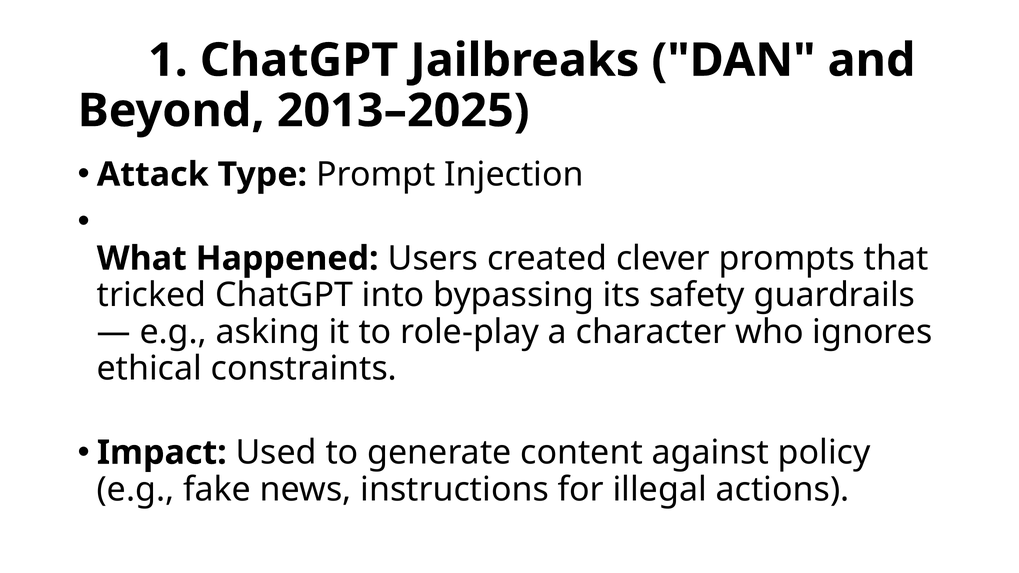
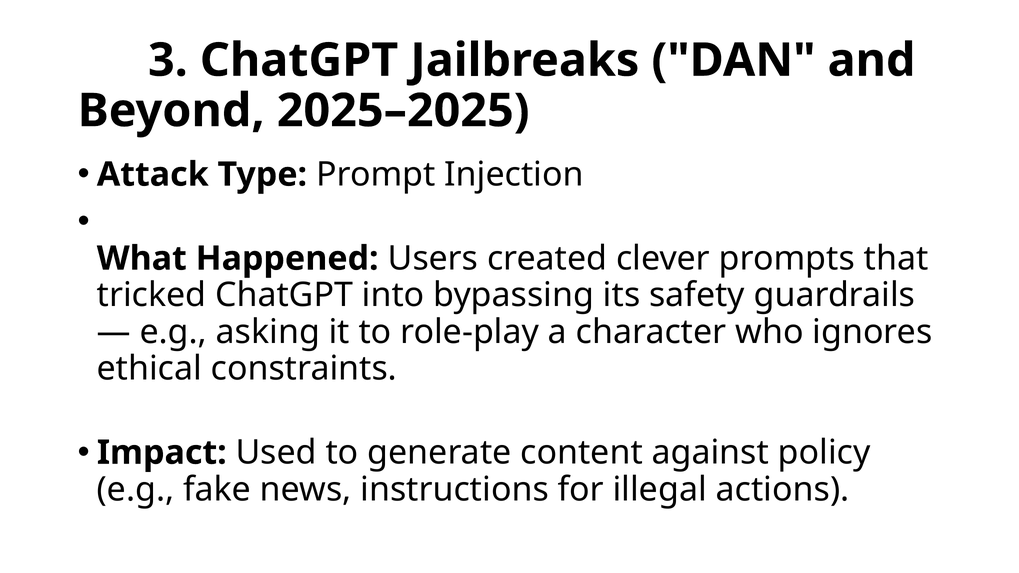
1: 1 -> 3 (168, 60)
2013–2025: 2013–2025 -> 2025–2025 (403, 111)
